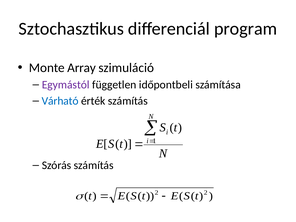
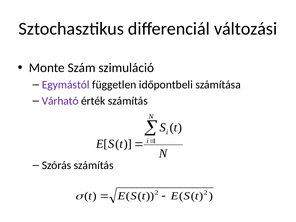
program: program -> változási (246, 29)
Array: Array -> Szám (82, 68)
Várható colour: blue -> purple (60, 101)
